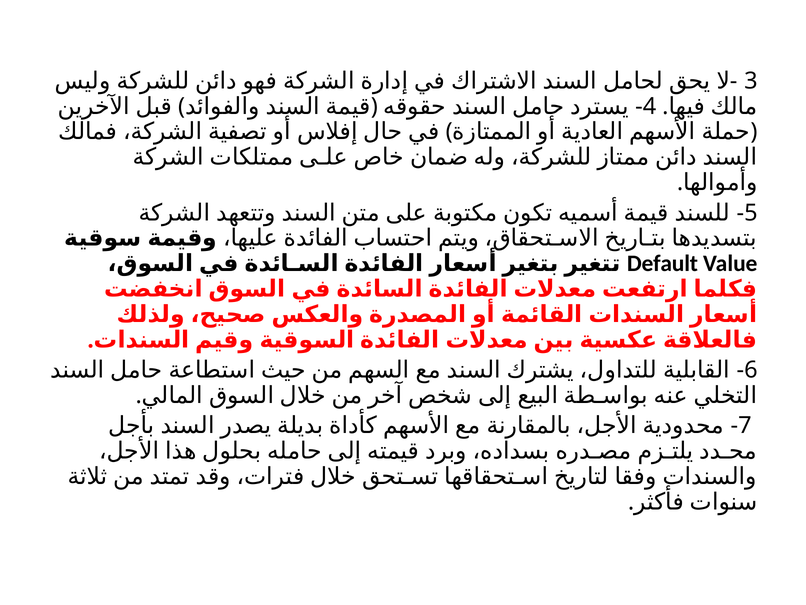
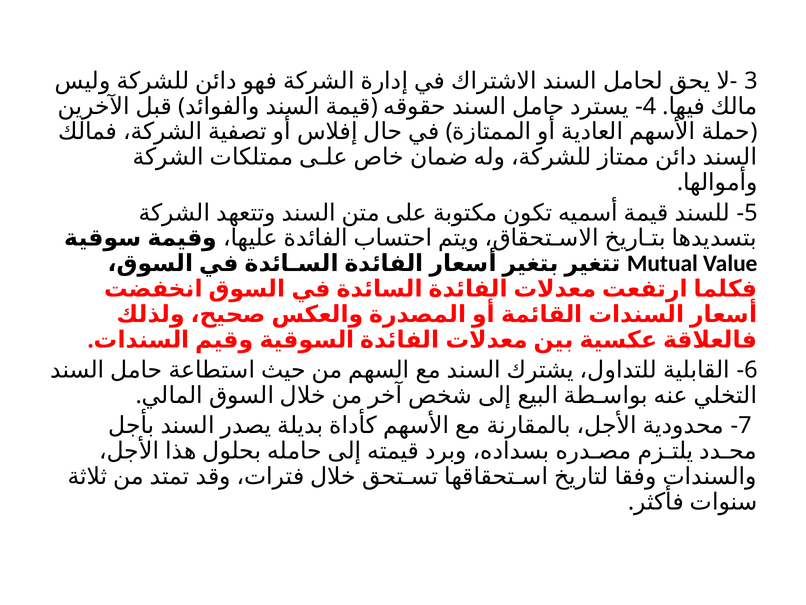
Default: Default -> Mutual (662, 263)
